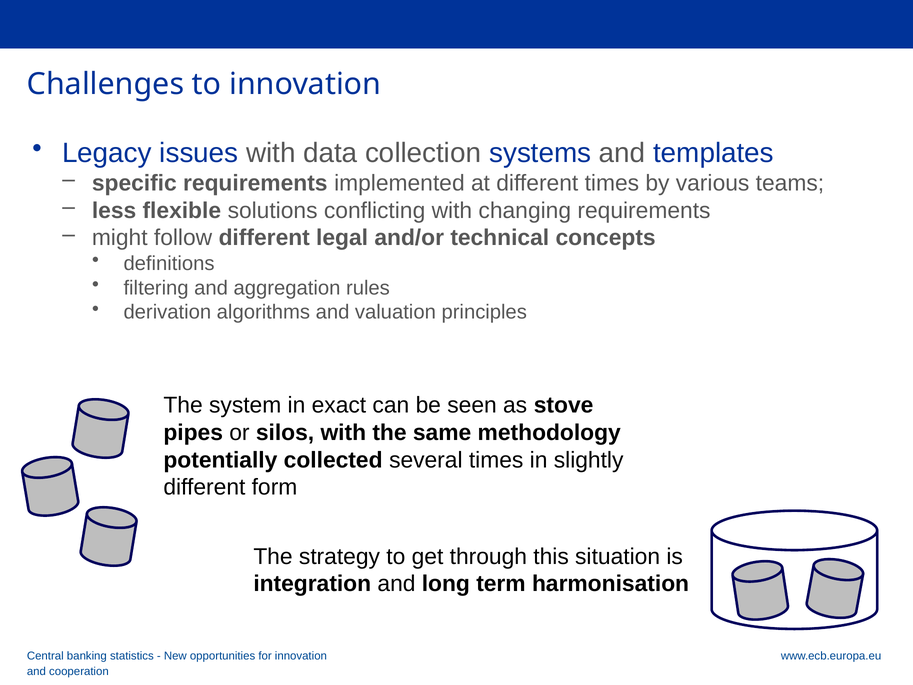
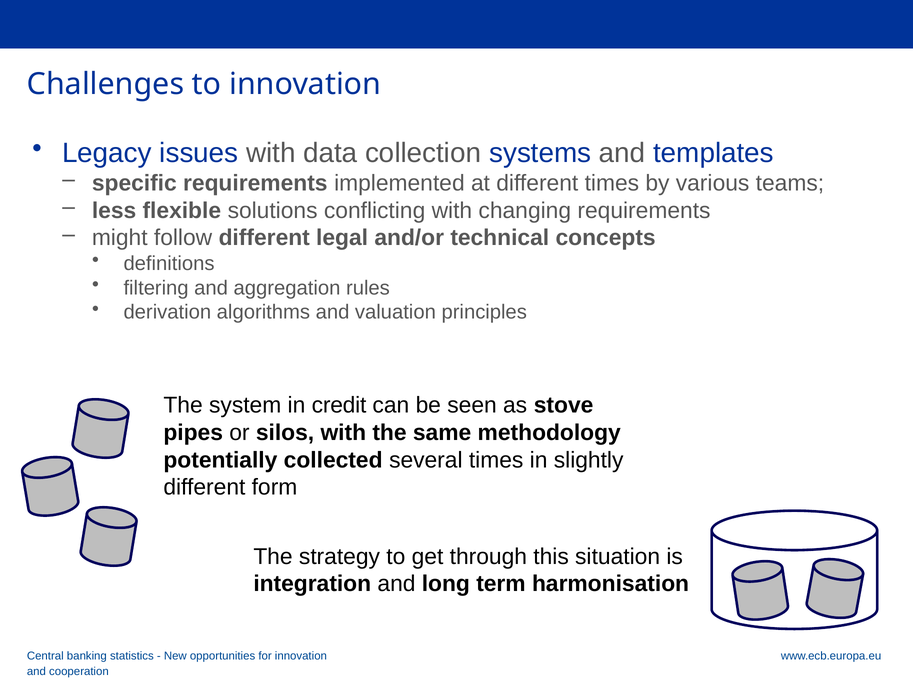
exact: exact -> credit (339, 405)
